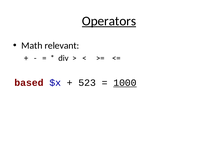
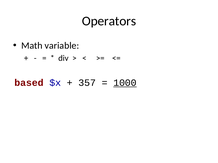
Operators underline: present -> none (109, 21)
relevant: relevant -> variable (62, 46)
523: 523 -> 357 (87, 83)
